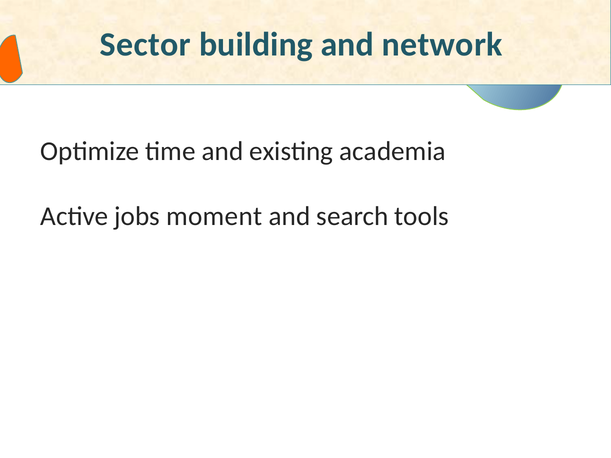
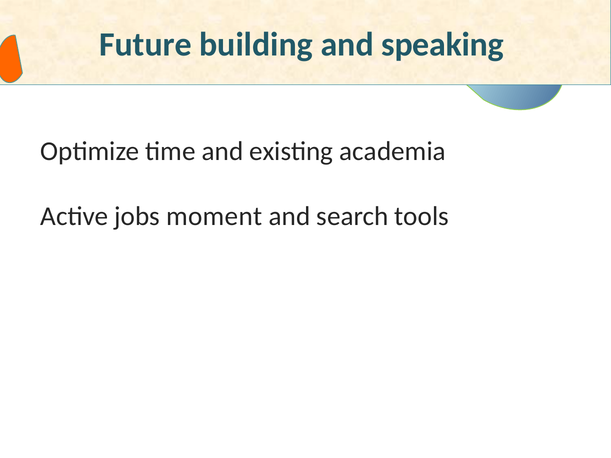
Sector: Sector -> Future (145, 45)
network: network -> speaking (443, 45)
